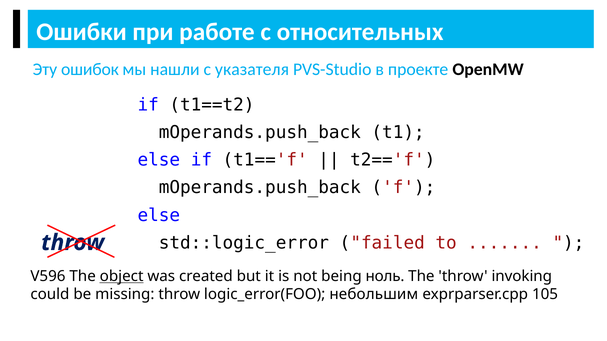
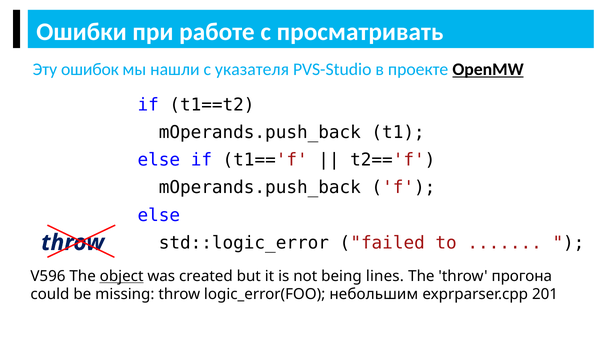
относительных: относительных -> просматривать (360, 32)
OpenMW underline: none -> present (488, 70)
ноль: ноль -> lines (385, 277)
invoking: invoking -> прогона (522, 277)
105: 105 -> 201 (545, 295)
